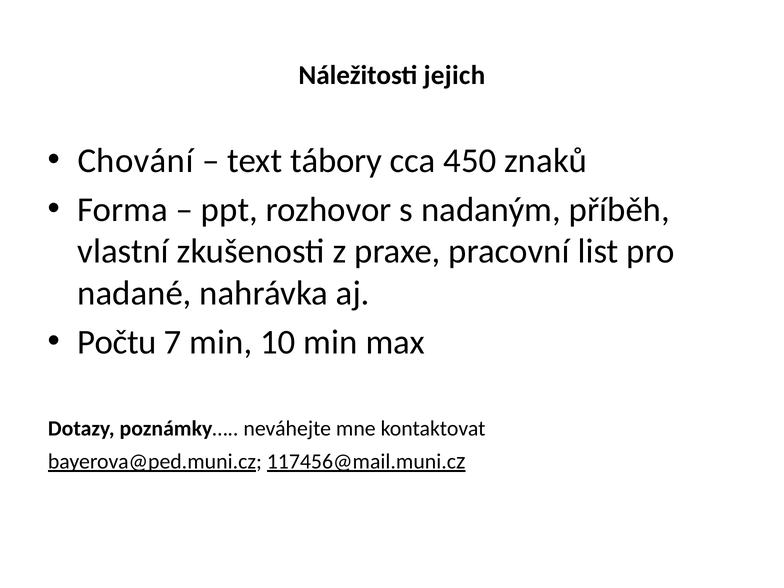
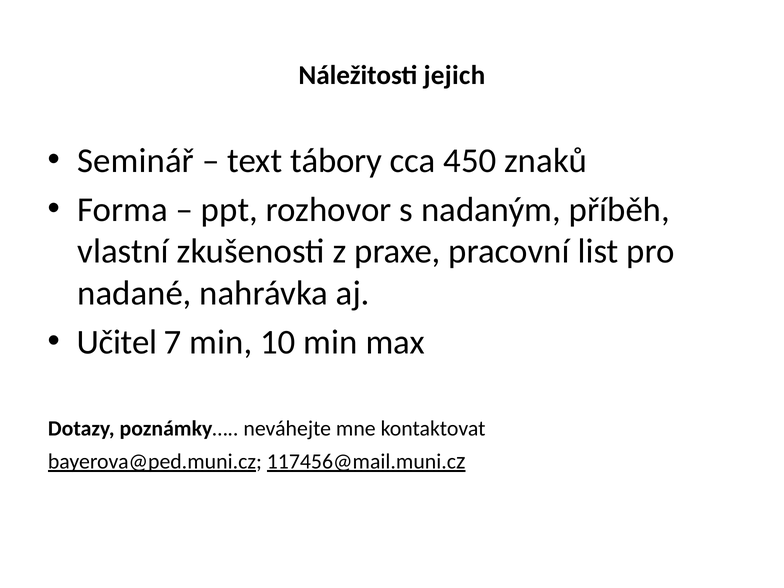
Chování: Chování -> Seminář (136, 161)
Počtu: Počtu -> Učitel (117, 342)
